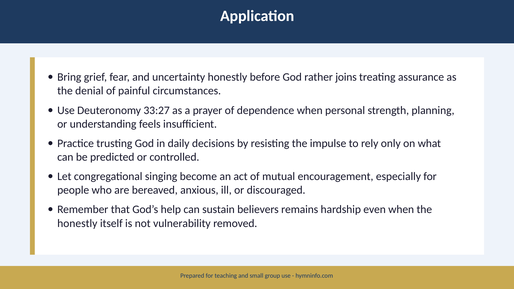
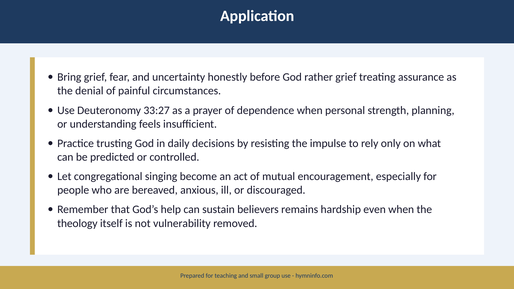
rather joins: joins -> grief (346, 77)
honestly: honestly -> theology (77, 223)
